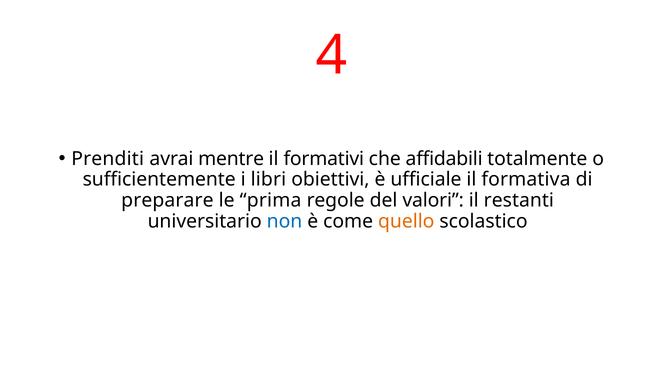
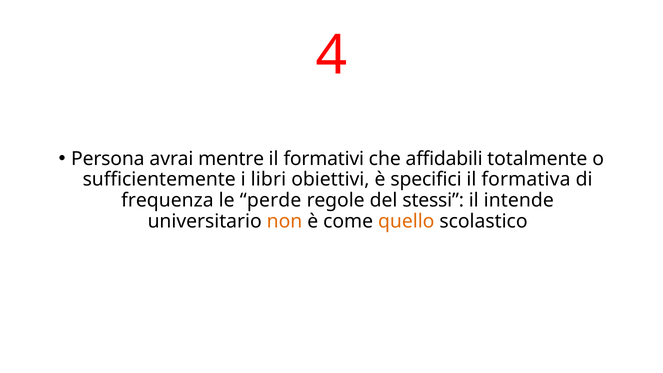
Prenditi: Prenditi -> Persona (108, 159)
ufficiale: ufficiale -> specifici (426, 180)
preparare: preparare -> frequenza (167, 200)
prima: prima -> perde (271, 200)
valori: valori -> stessi (433, 200)
restanti: restanti -> intende (519, 200)
non colour: blue -> orange (285, 221)
